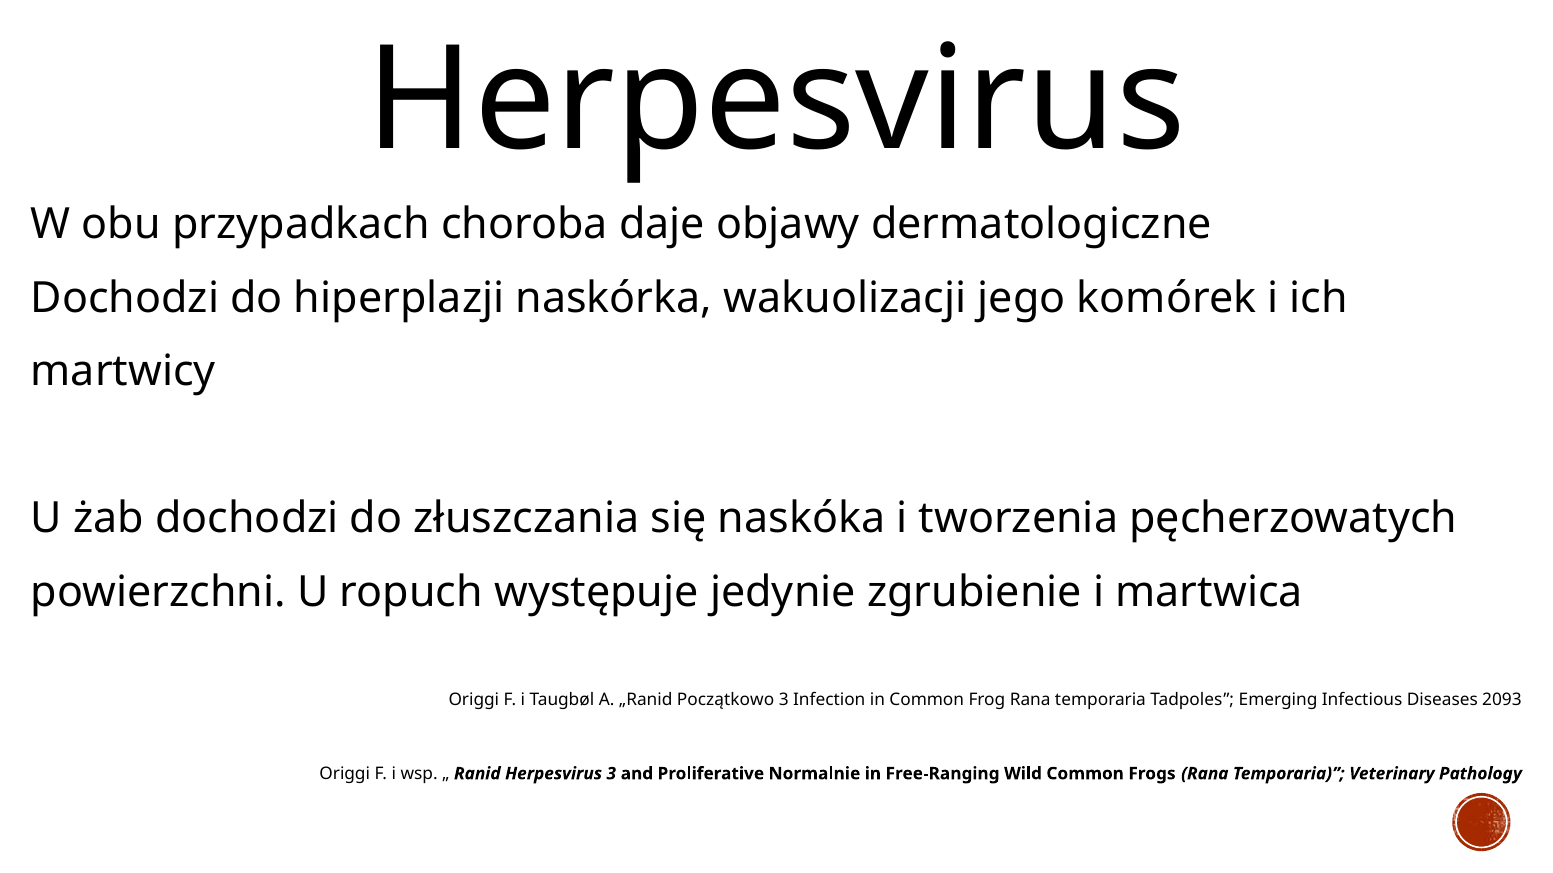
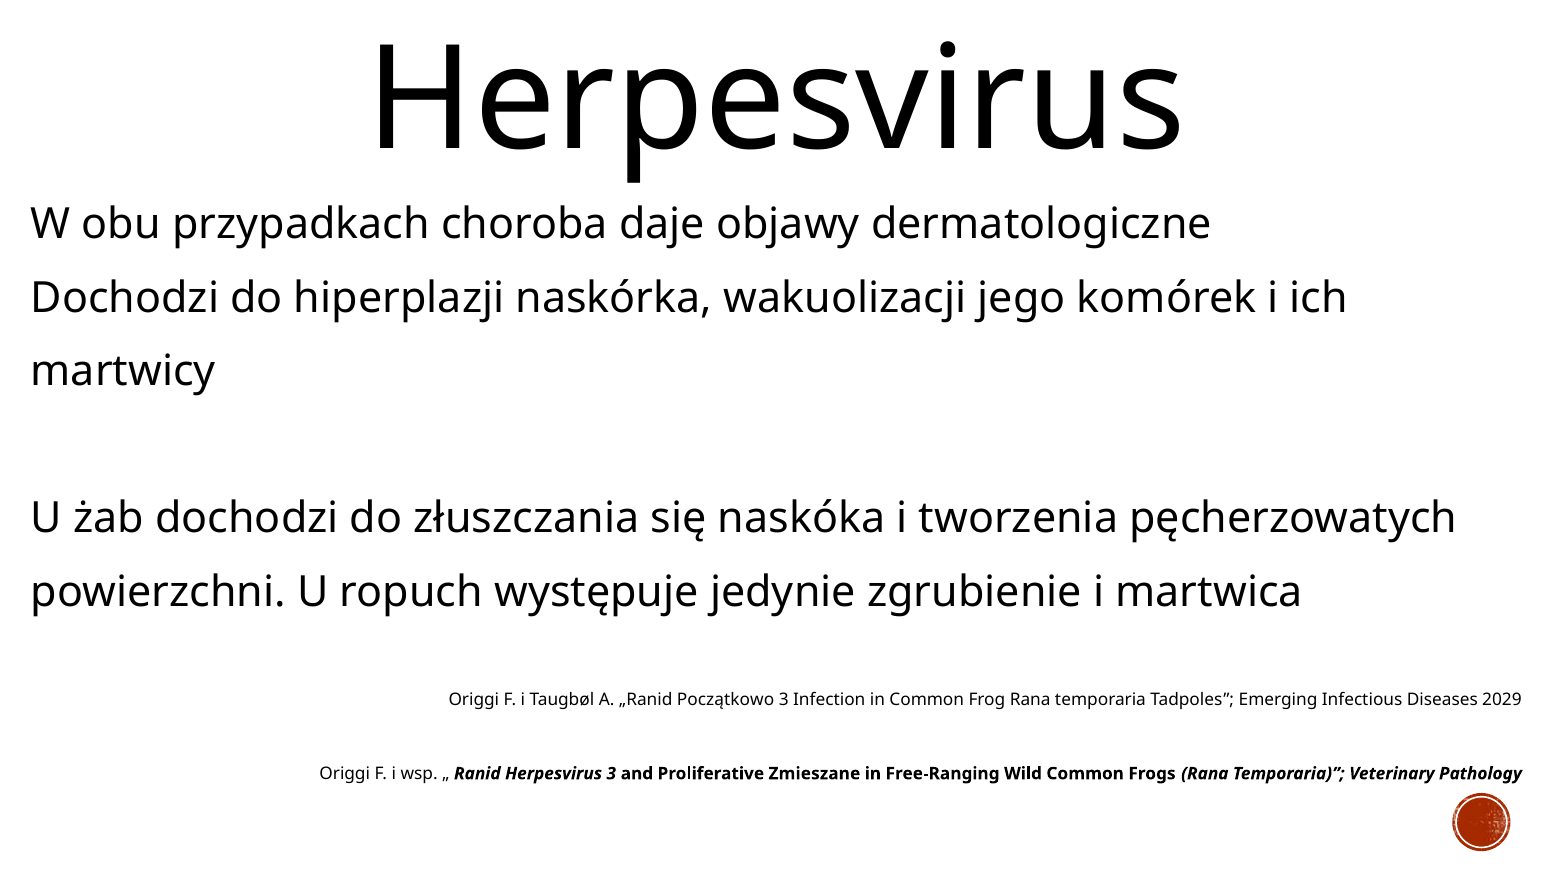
2093: 2093 -> 2029 (1502, 700)
Normalnie: Normalnie -> Zmieszane (814, 774)
